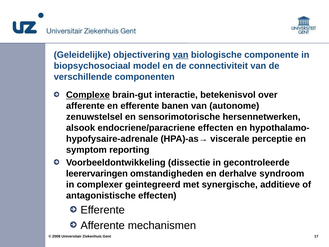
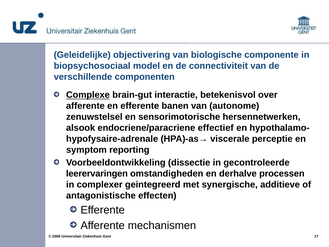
van underline: present -> none (181, 55)
endocriene/paracriene effecten: effecten -> effectief (216, 128)
syndroom: syndroom -> processen (282, 174)
